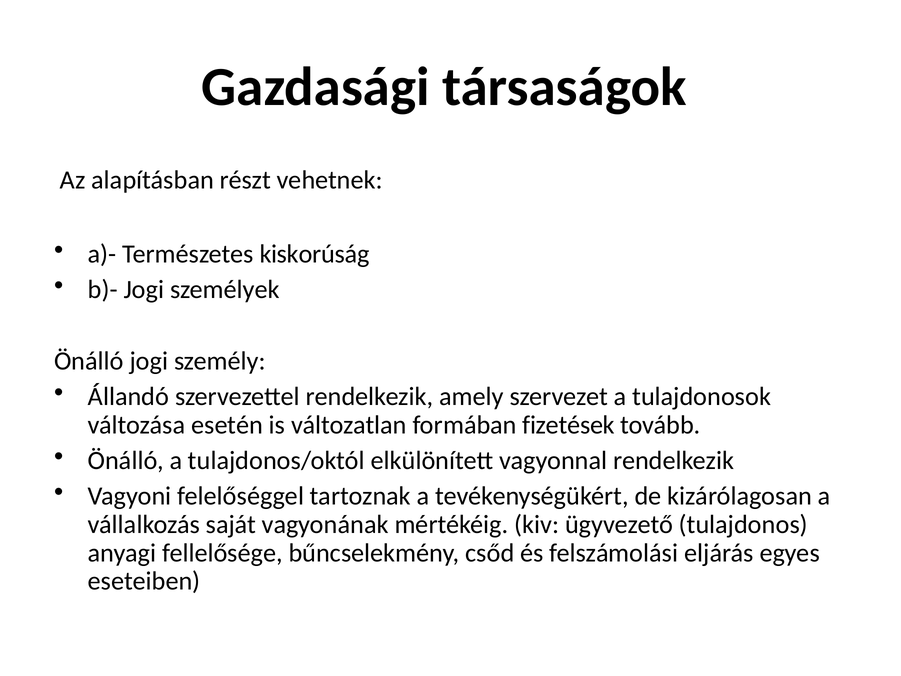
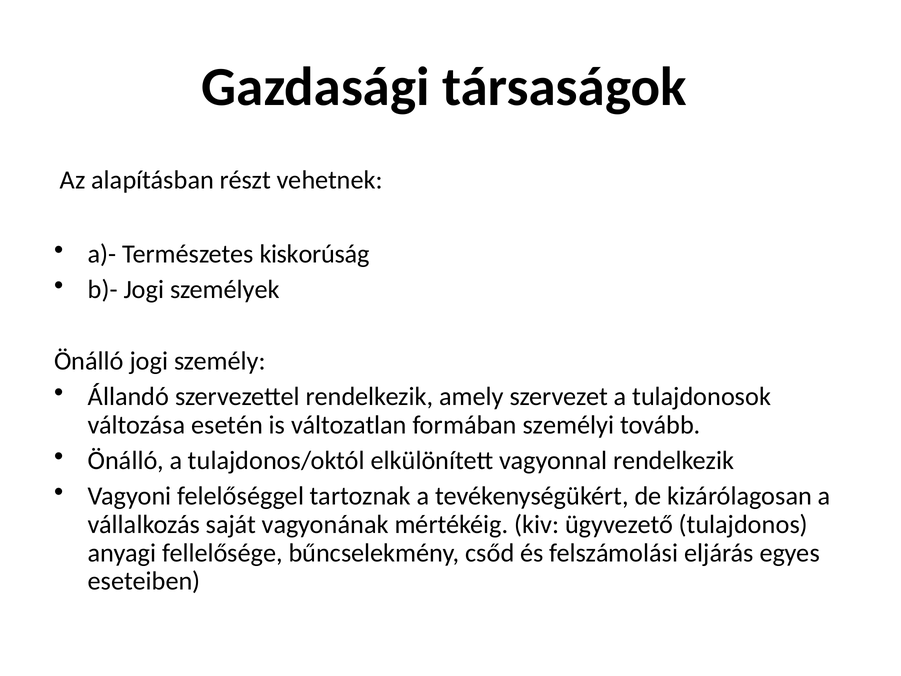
fizetések: fizetések -> személyi (568, 425)
